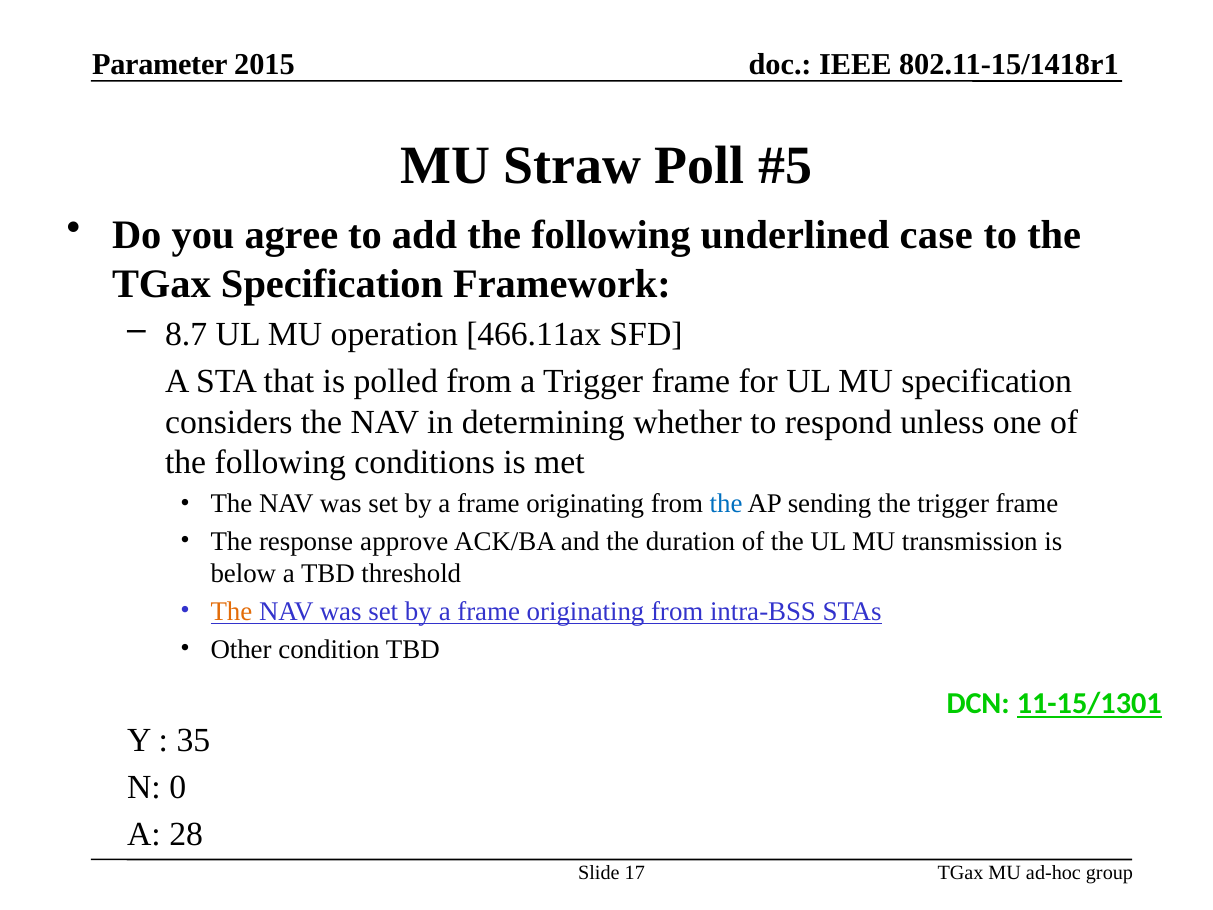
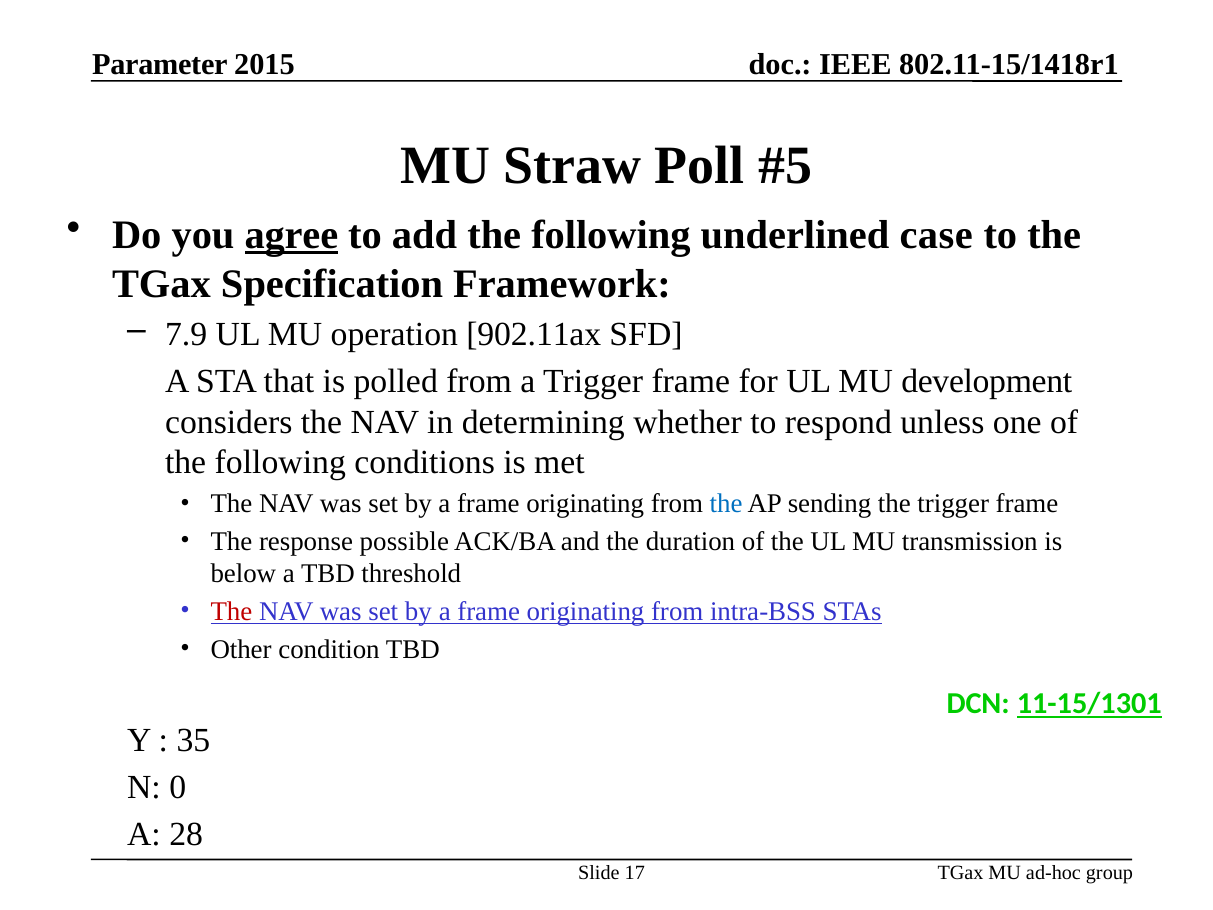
agree underline: none -> present (291, 235)
8.7: 8.7 -> 7.9 (186, 334)
466.11ax: 466.11ax -> 902.11ax (534, 334)
MU specification: specification -> development (987, 382)
approve: approve -> possible (404, 542)
The colour: orange -> red (231, 612)
